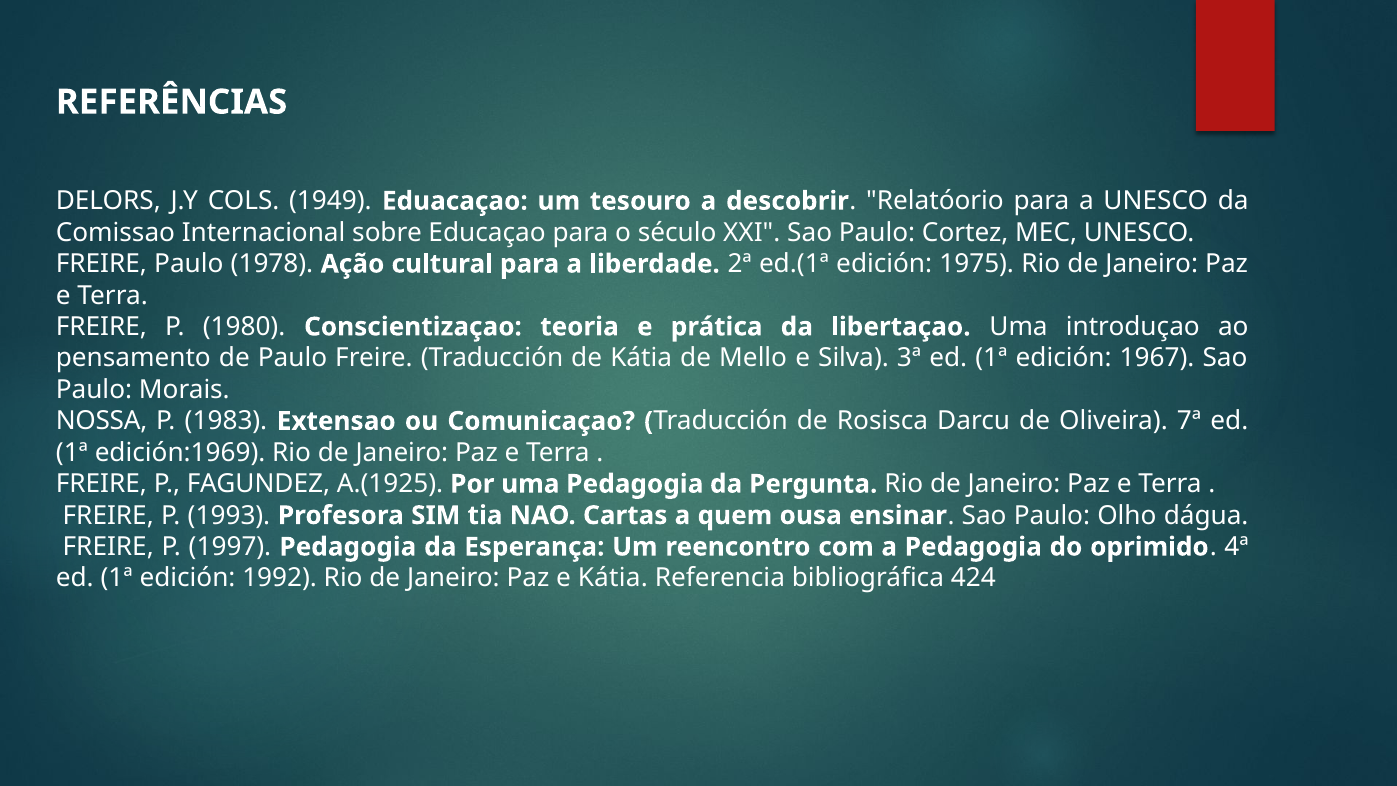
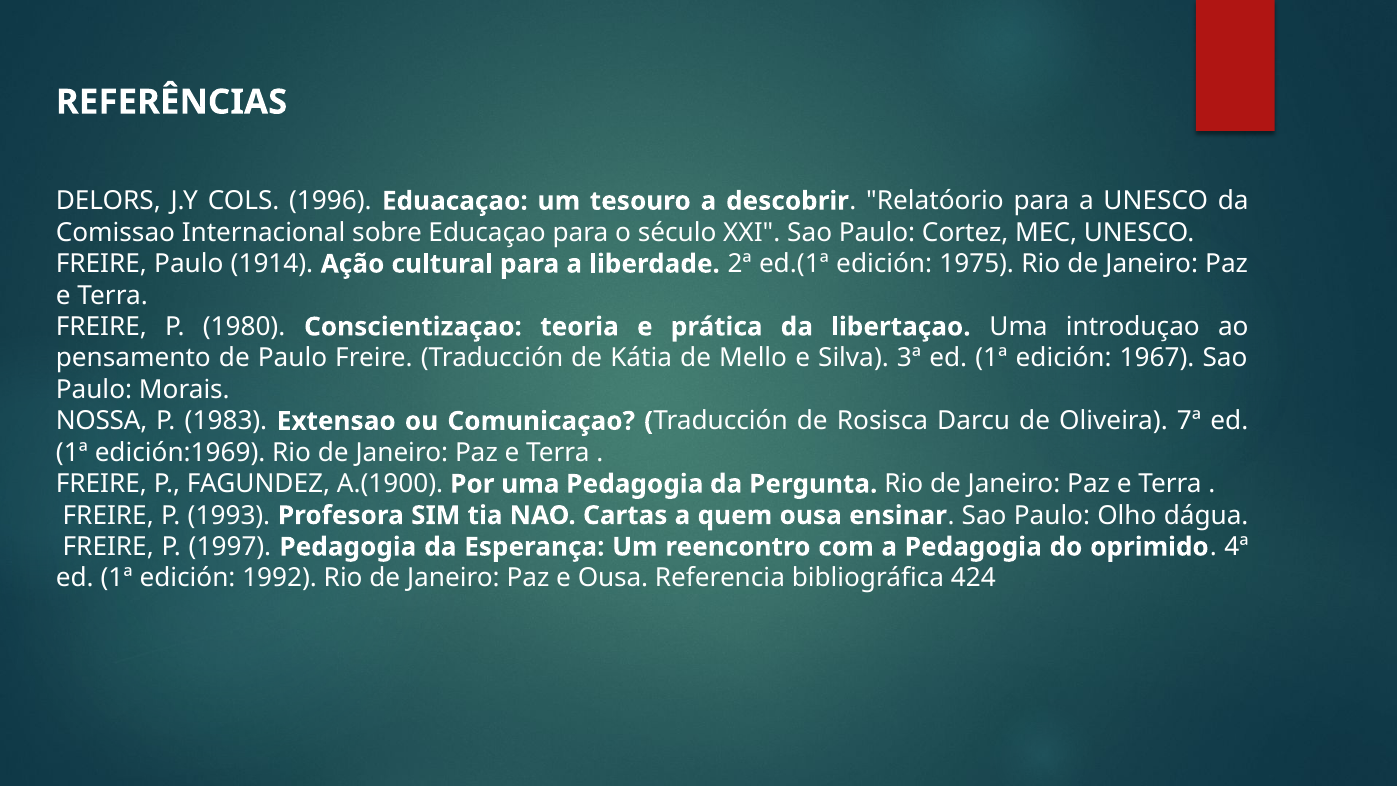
1949: 1949 -> 1996 (330, 201)
1978: 1978 -> 1914 (272, 264)
A.(1925: A.(1925 -> A.(1900 (390, 484)
e Kátia: Kátia -> Ousa (613, 578)
